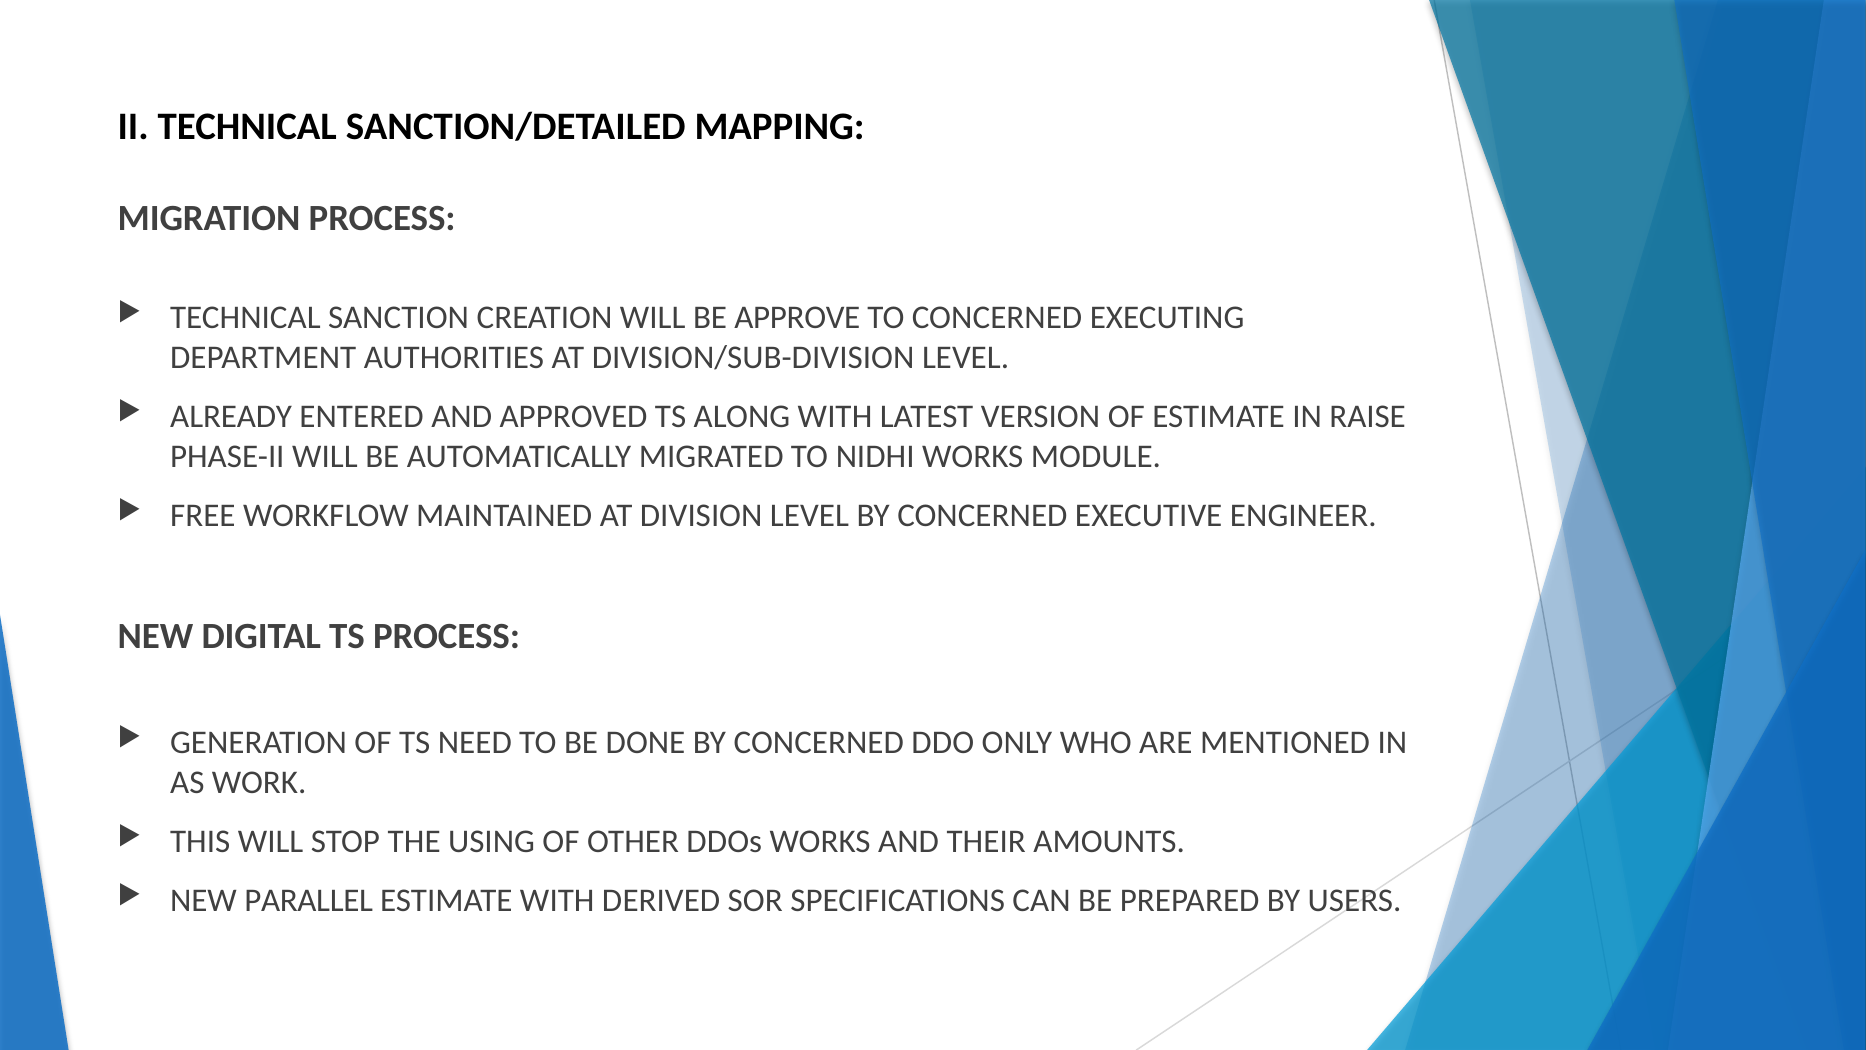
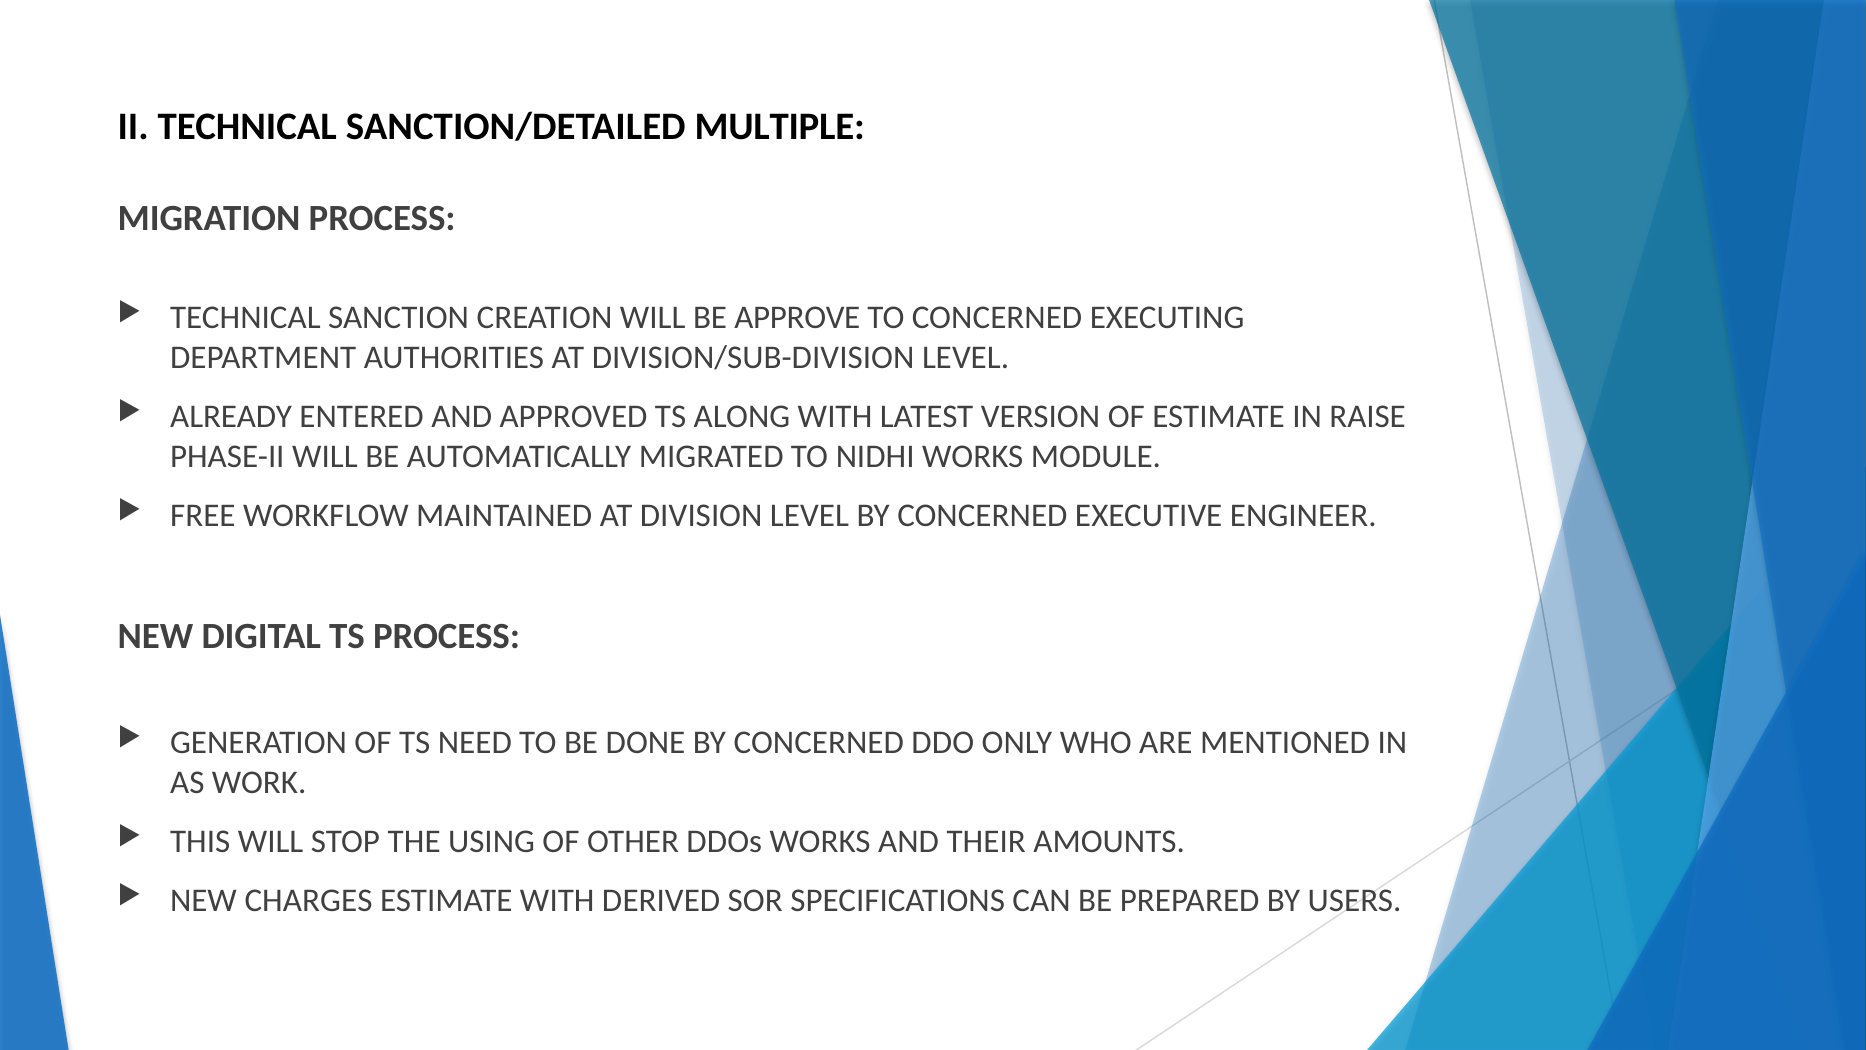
MAPPING: MAPPING -> MULTIPLE (780, 126)
PARALLEL: PARALLEL -> CHARGES (308, 900)
